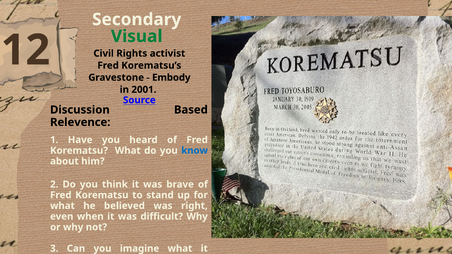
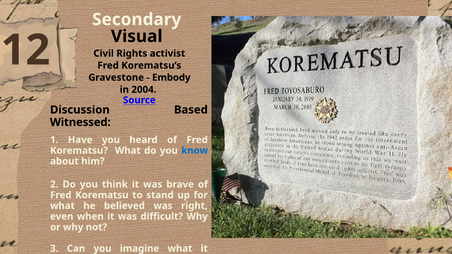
Visual colour: green -> black (137, 36)
2001: 2001 -> 2004 (144, 90)
Relevence: Relevence -> Witnessed (80, 122)
